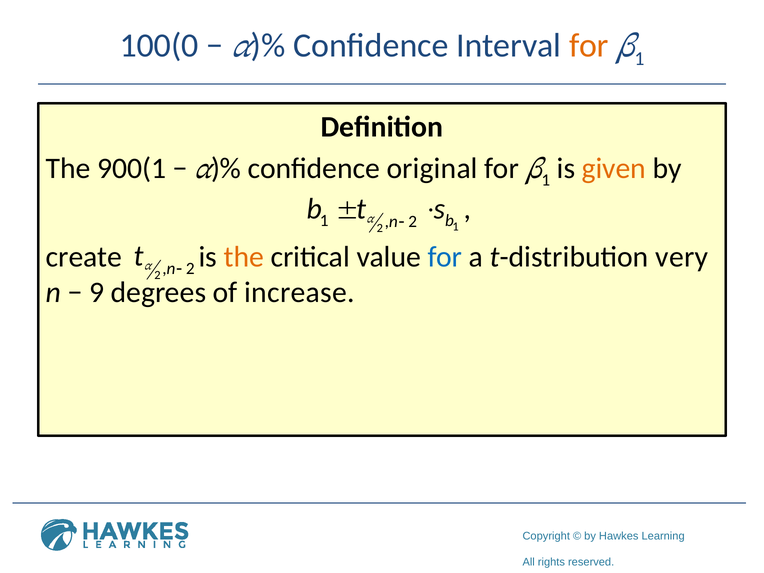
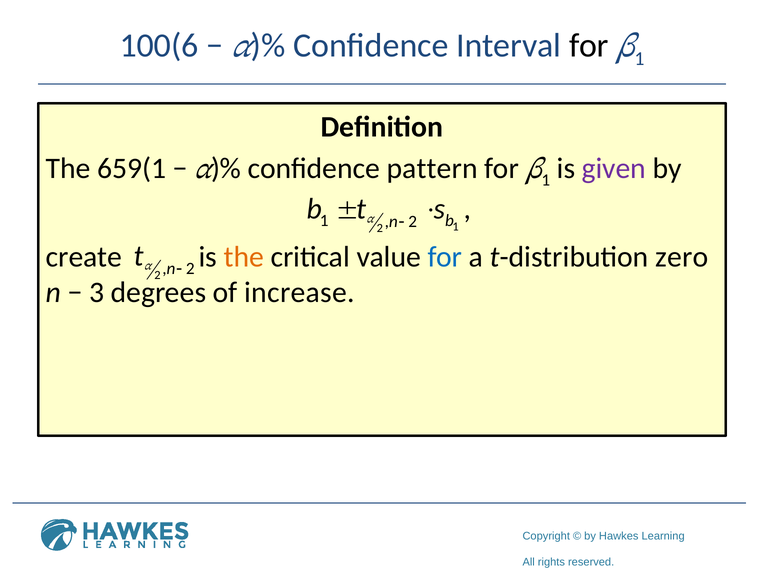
100(0: 100(0 -> 100(6 (159, 46)
for colour: orange -> black (589, 46)
900(1: 900(1 -> 659(1 (132, 169)
original: original -> pattern (432, 169)
given colour: orange -> purple (614, 169)
very: very -> zero (682, 257)
9: 9 -> 3 (97, 292)
